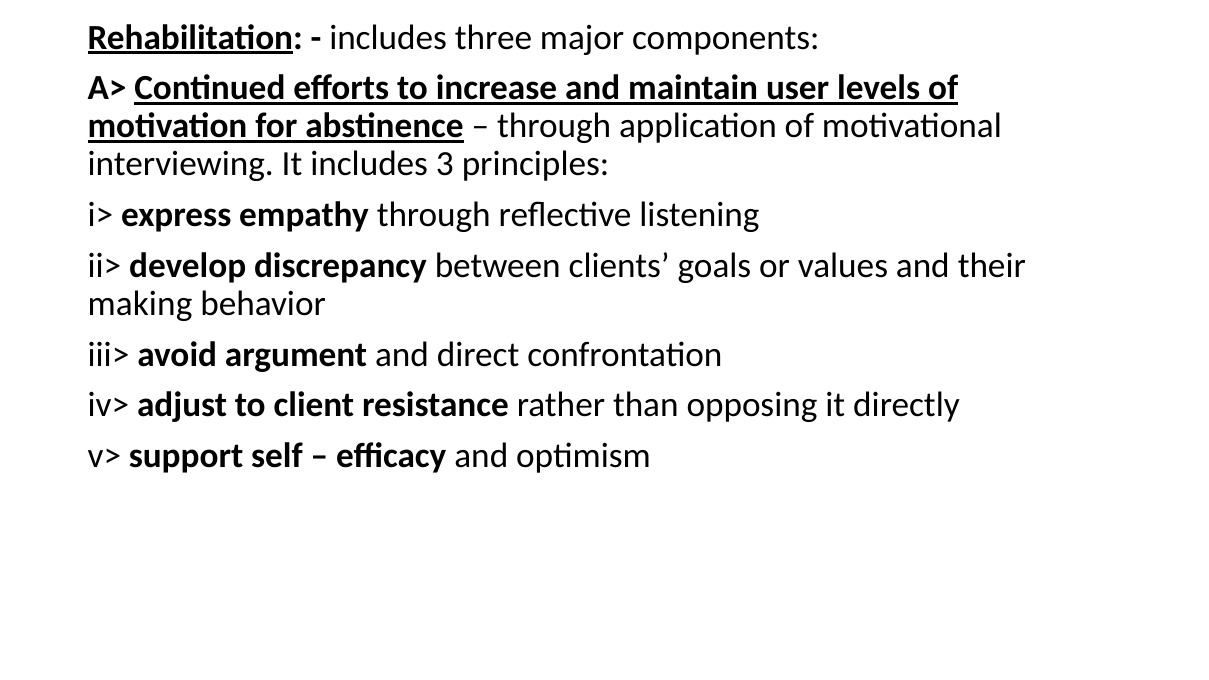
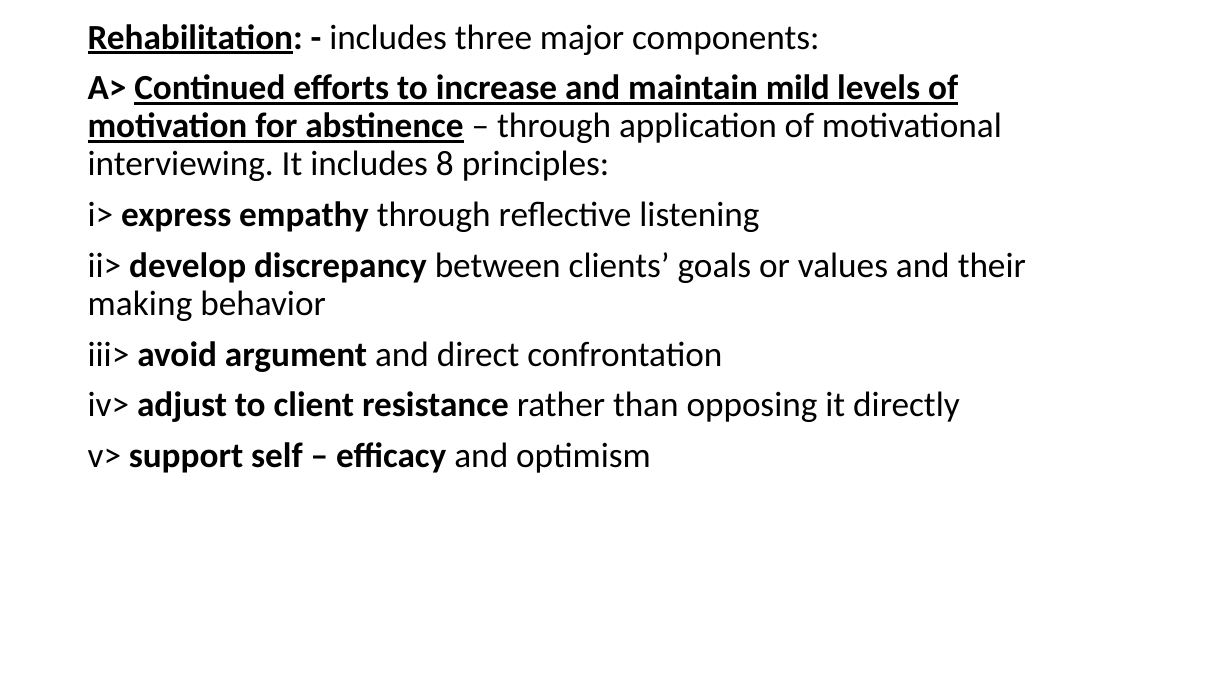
user: user -> mild (798, 88)
3: 3 -> 8 (445, 164)
